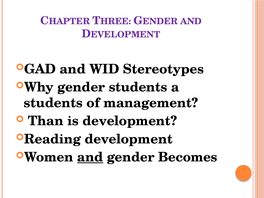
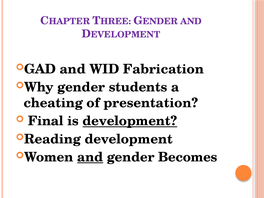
Stereotypes: Stereotypes -> Fabrication (163, 69)
students: students -> cheating (53, 103)
management: management -> presentation (151, 103)
Than: Than -> Final (46, 121)
development underline: none -> present (130, 121)
